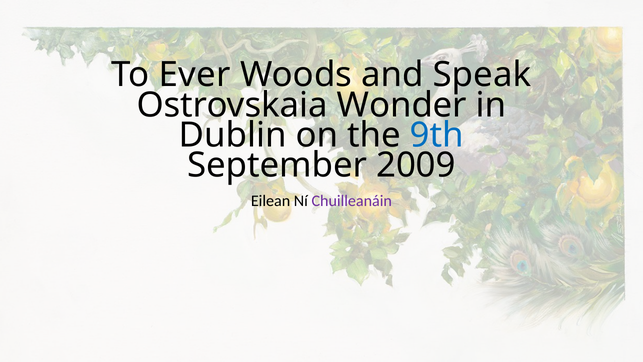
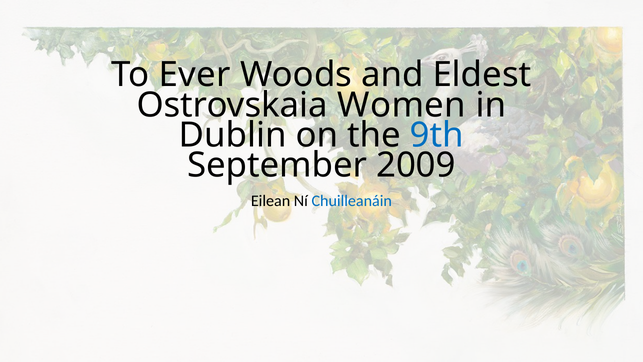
Speak: Speak -> Eldest (482, 75)
Wonder: Wonder -> Women (402, 105)
Chuilleanáin colour: purple -> blue (352, 201)
